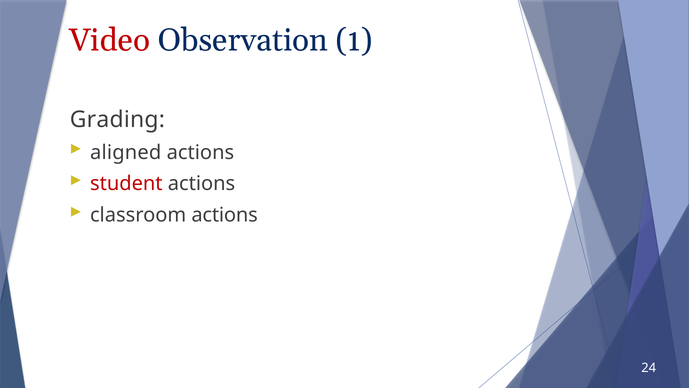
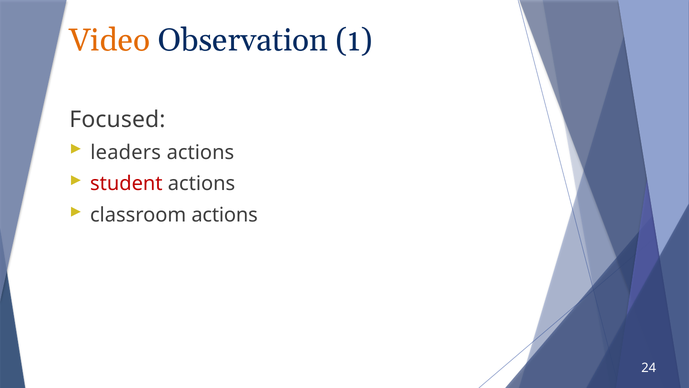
Video colour: red -> orange (110, 40)
Grading: Grading -> Focused (117, 119)
aligned: aligned -> leaders (126, 152)
